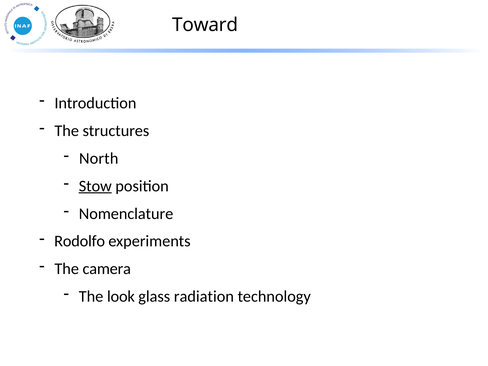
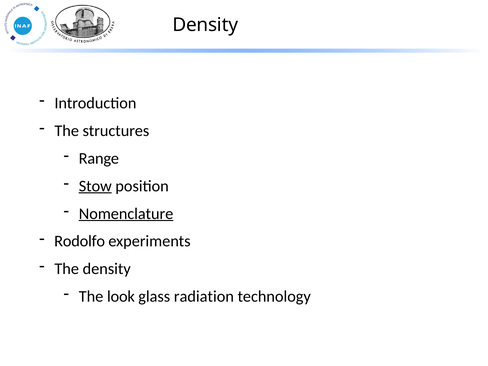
Toward: Toward -> Density (205, 25)
North: North -> Range (99, 158)
Nomenclature underline: none -> present (126, 214)
The camera: camera -> density (107, 269)
